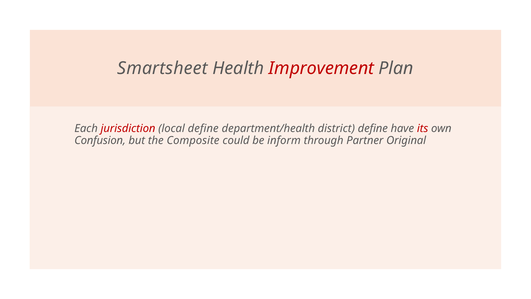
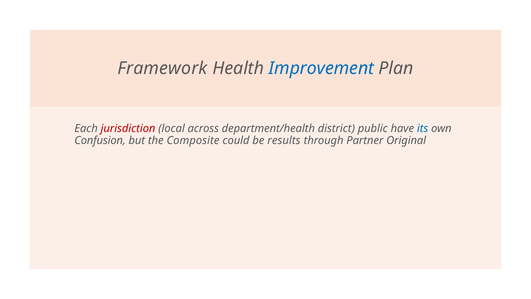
Smartsheet: Smartsheet -> Framework (162, 68)
Improvement colour: red -> blue (321, 68)
local define: define -> across (203, 128)
district define: define -> public (373, 128)
its colour: red -> blue (423, 128)
inform: inform -> results (284, 140)
